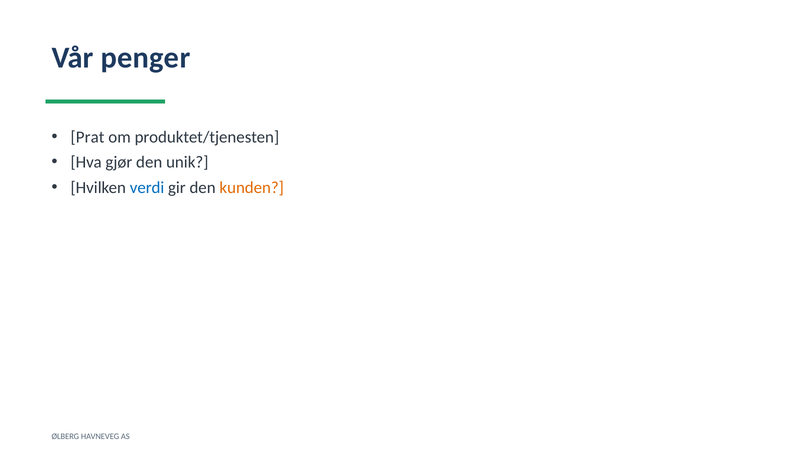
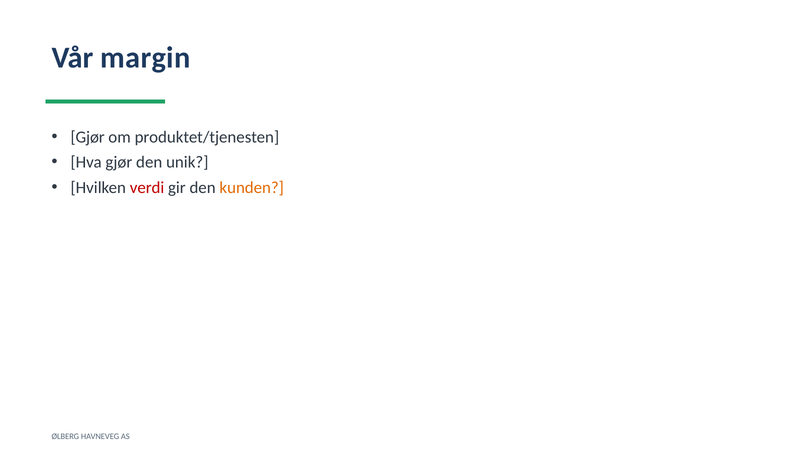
penger: penger -> margin (145, 58)
Prat: Prat -> Gjør (88, 137)
verdi colour: blue -> red (147, 188)
